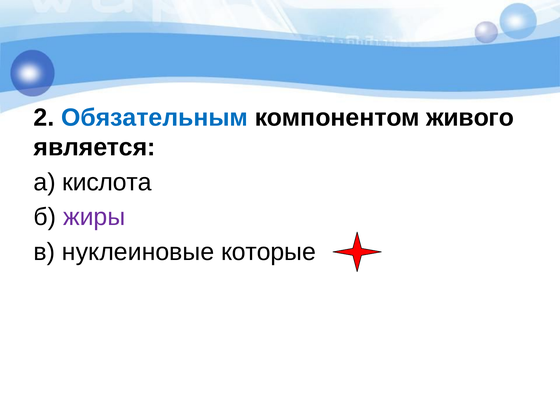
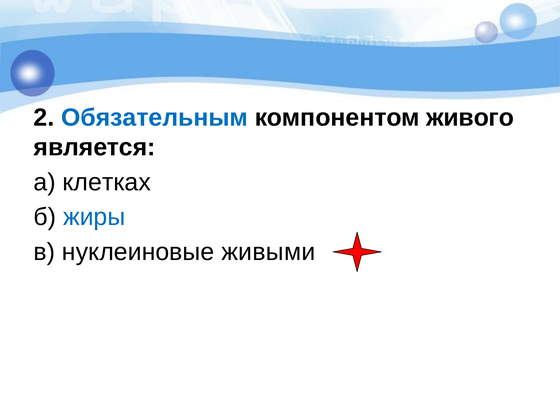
кислота: кислота -> клетках (107, 182)
жиры colour: purple -> blue (94, 217)
которые: которые -> живыми (268, 252)
